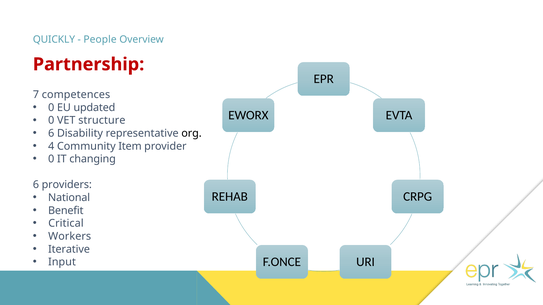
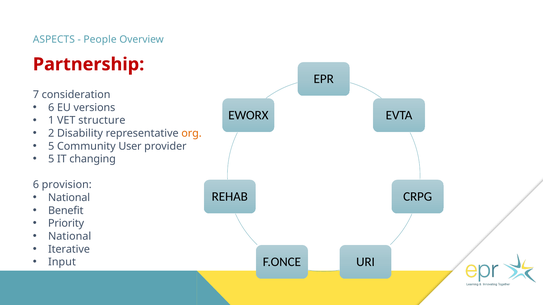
QUICKLY: QUICKLY -> ASPECTS (54, 40)
competences: competences -> consideration (76, 95)
0: 0 -> 6 (51, 108)
updated: updated -> versions (94, 108)
0: 0 -> 1 (51, 121)
6: 6 -> 2 (51, 133)
org colour: black -> orange (192, 133)
4: 4 -> 5 (51, 146)
Item: Item -> User (130, 146)
0: 0 -> 5 (51, 159)
providers: providers -> provision (67, 185)
Critical: Critical -> Priority (66, 224)
Workers: Workers -> National (70, 237)
